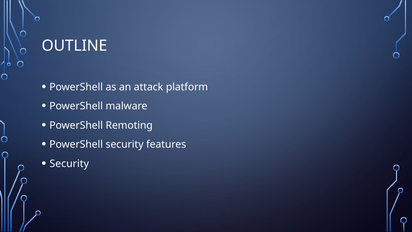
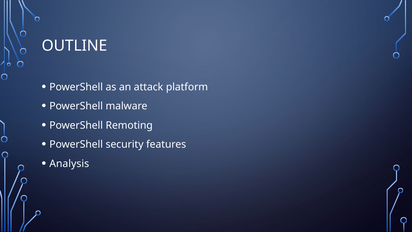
Security: Security -> Analysis (69, 163)
